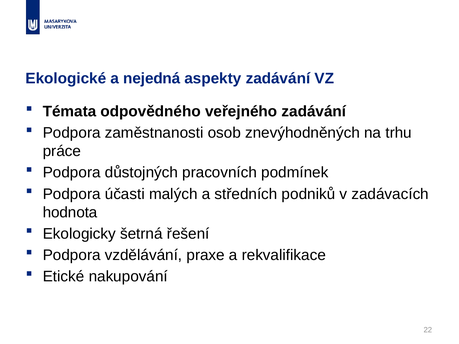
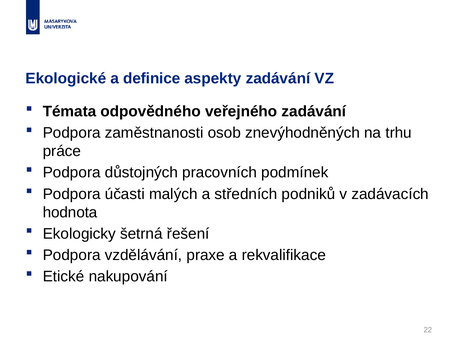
nejedná: nejedná -> definice (152, 79)
